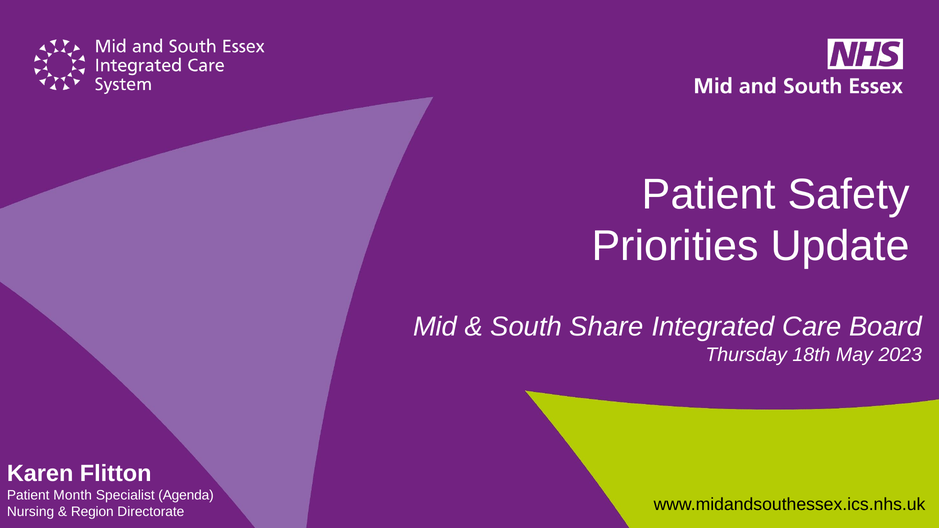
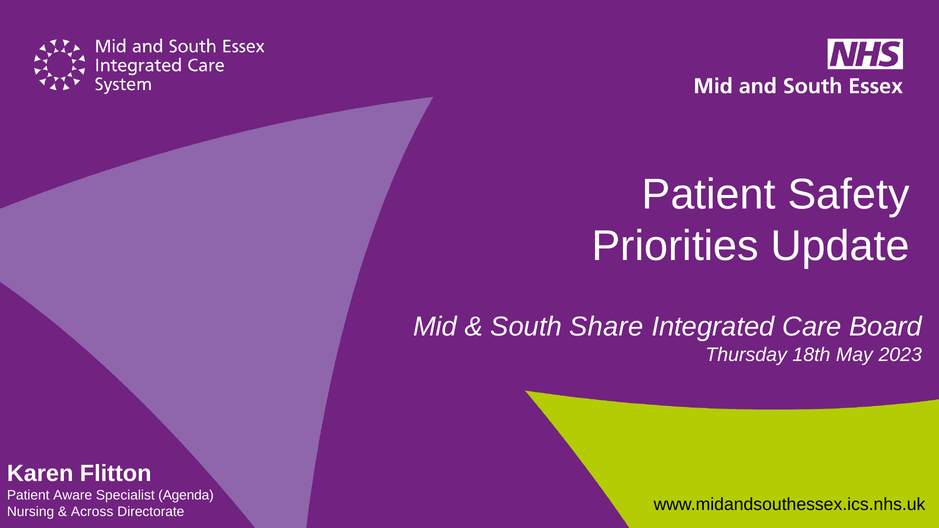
Month: Month -> Aware (73, 495)
Region: Region -> Across (92, 512)
